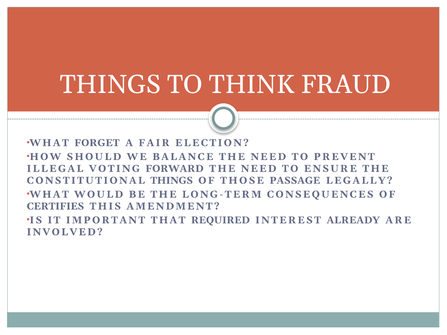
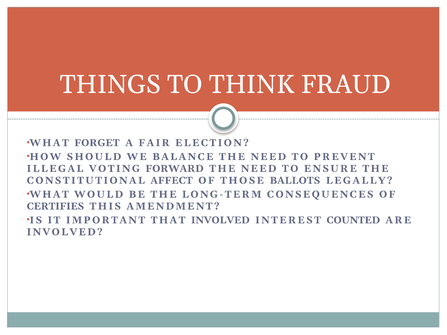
CONSTITUTIONAL THINGS: THINGS -> AFFECT (172, 181)
PASSAGE: PASSAGE -> BALLOTS (295, 181)
THAT REQUIRED: REQUIRED -> INVOLVED (220, 220)
ALREADY: ALREADY -> COUNTED (353, 220)
